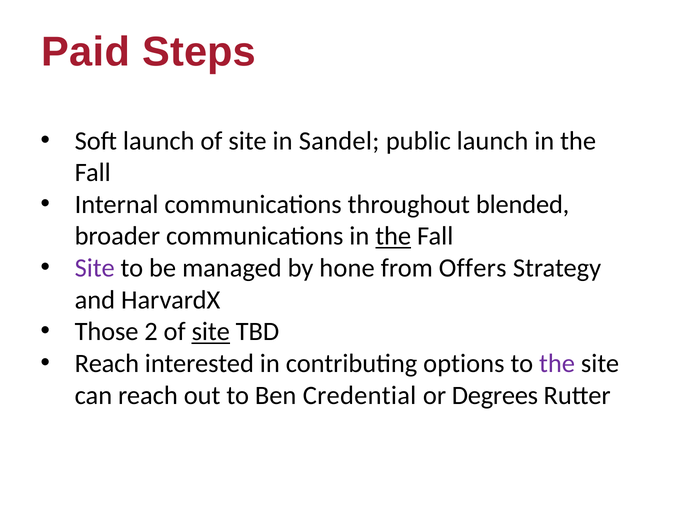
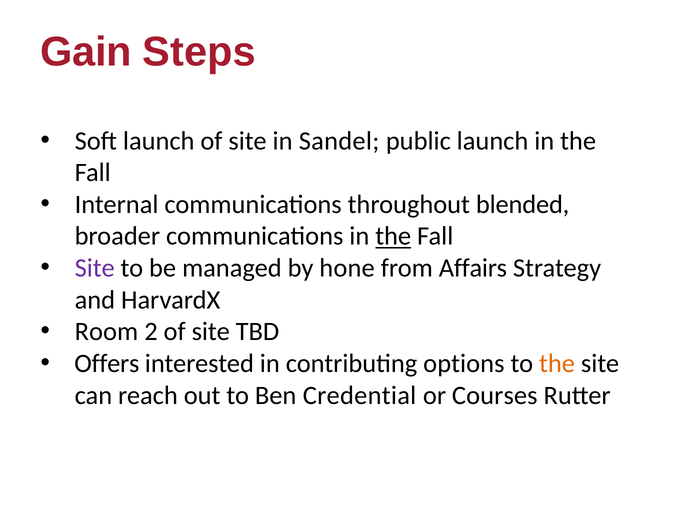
Paid: Paid -> Gain (86, 52)
Offers: Offers -> Affairs (473, 268)
Those: Those -> Room (106, 331)
site underline: present -> none (211, 331)
Reach: Reach -> Offers (107, 363)
the colour: purple -> orange (557, 363)
Degrees: Degrees -> Courses (495, 395)
